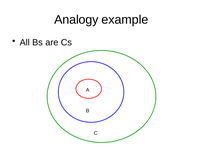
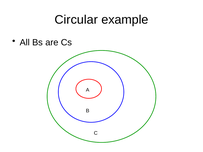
Analogy: Analogy -> Circular (76, 20)
